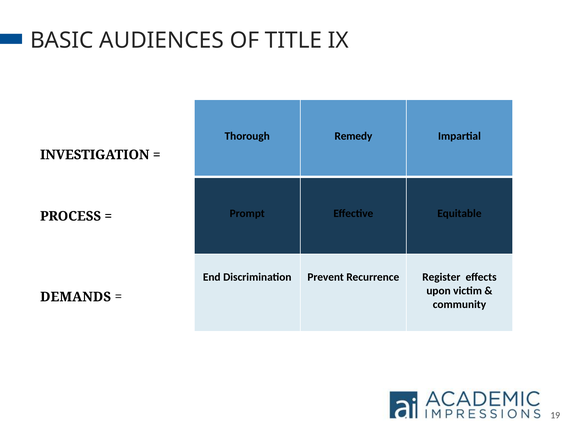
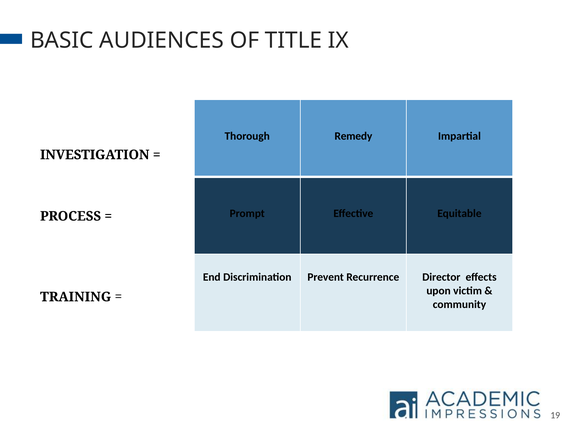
Register: Register -> Director (441, 277)
DEMANDS: DEMANDS -> TRAINING (76, 297)
